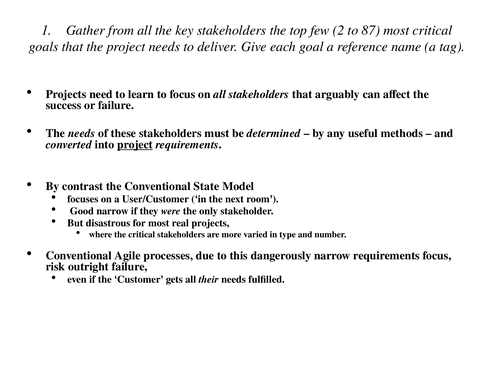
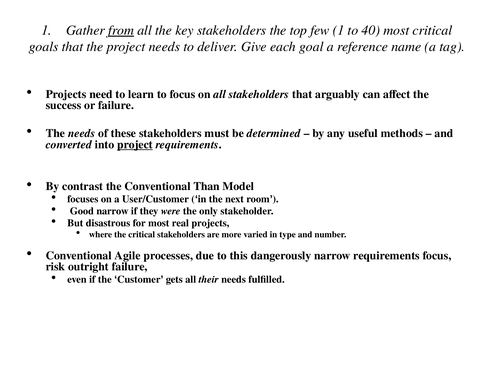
from underline: none -> present (121, 30)
few 2: 2 -> 1 (338, 30)
87: 87 -> 40 (371, 30)
State: State -> Than (207, 186)
